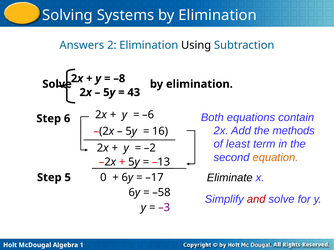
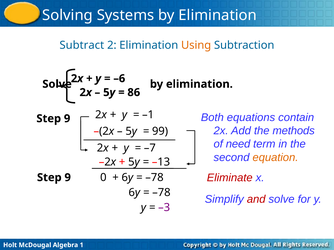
Answers: Answers -> Subtract (82, 45)
Using colour: black -> orange (196, 45)
–8: –8 -> –6 (119, 79)
43: 43 -> 86 (134, 93)
–6: –6 -> –1 (148, 115)
6: 6 -> 9 (67, 119)
16: 16 -> 99 (160, 132)
least: least -> need (238, 144)
–2: –2 -> –7 (150, 148)
Eliminate colour: black -> red (230, 178)
–17: –17 -> –78 (154, 178)
5: 5 -> 9 (68, 178)
–58: –58 -> –78 (161, 193)
